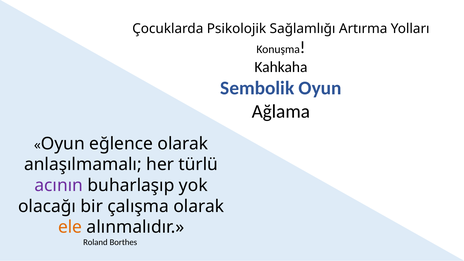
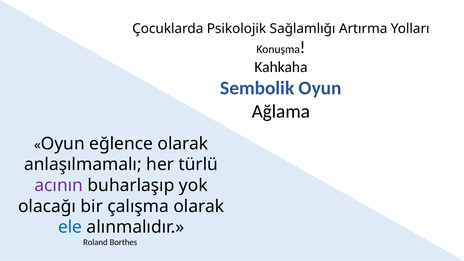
ele colour: orange -> blue (70, 227)
